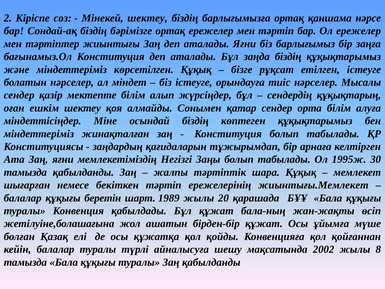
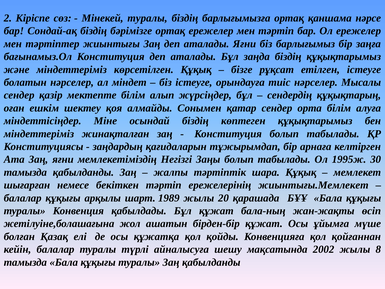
Мінекей шектеу: шектеу -> туралы (147, 18)
беретін: беретін -> арқылы (103, 198)
